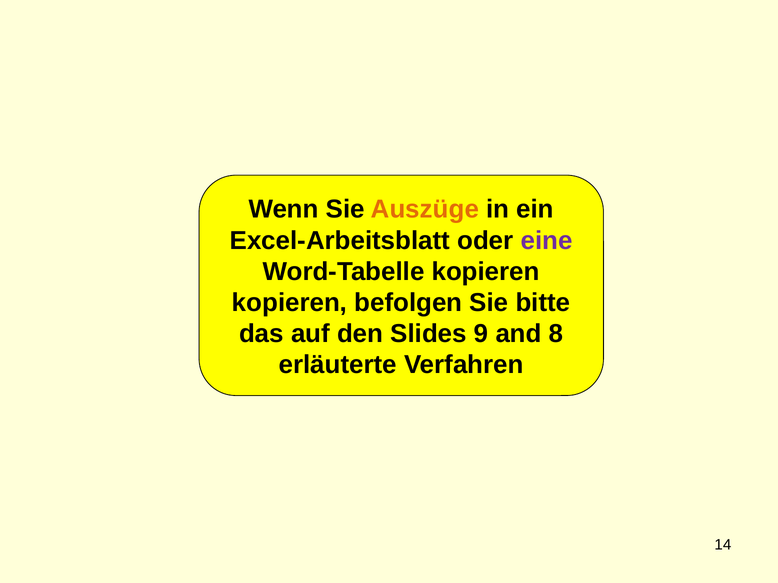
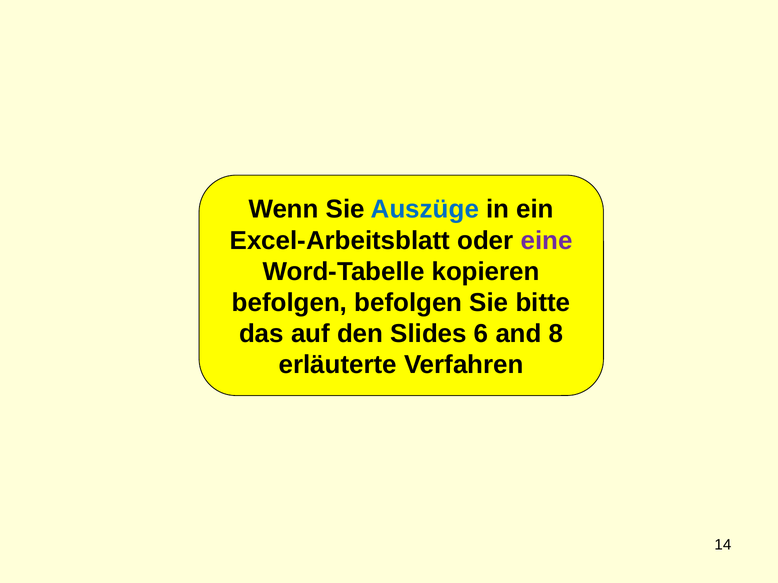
Auszüge colour: orange -> blue (425, 210)
kopieren: kopieren -> befolgen (290, 303)
9: 9 -> 6 (481, 334)
